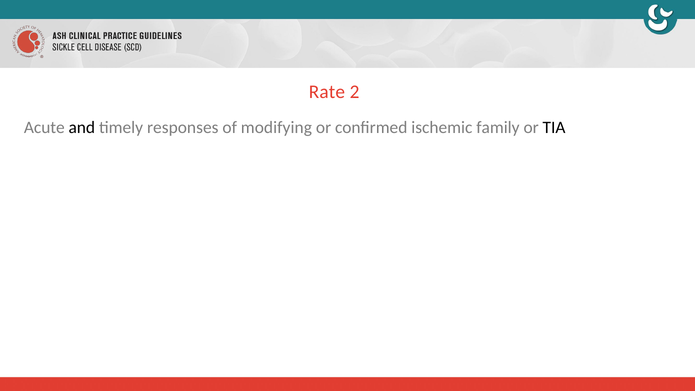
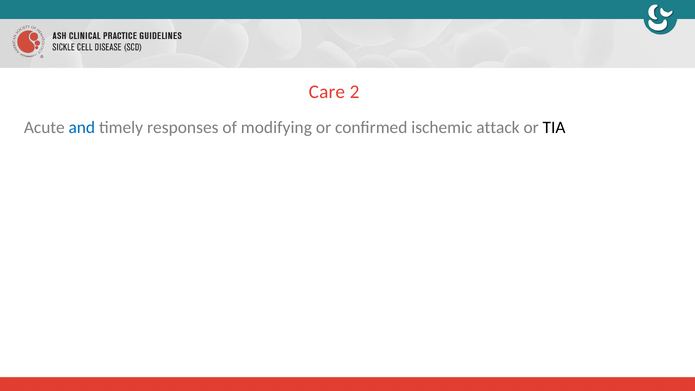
Rate: Rate -> Care (327, 92)
and colour: black -> blue (82, 128)
family: family -> attack (498, 128)
